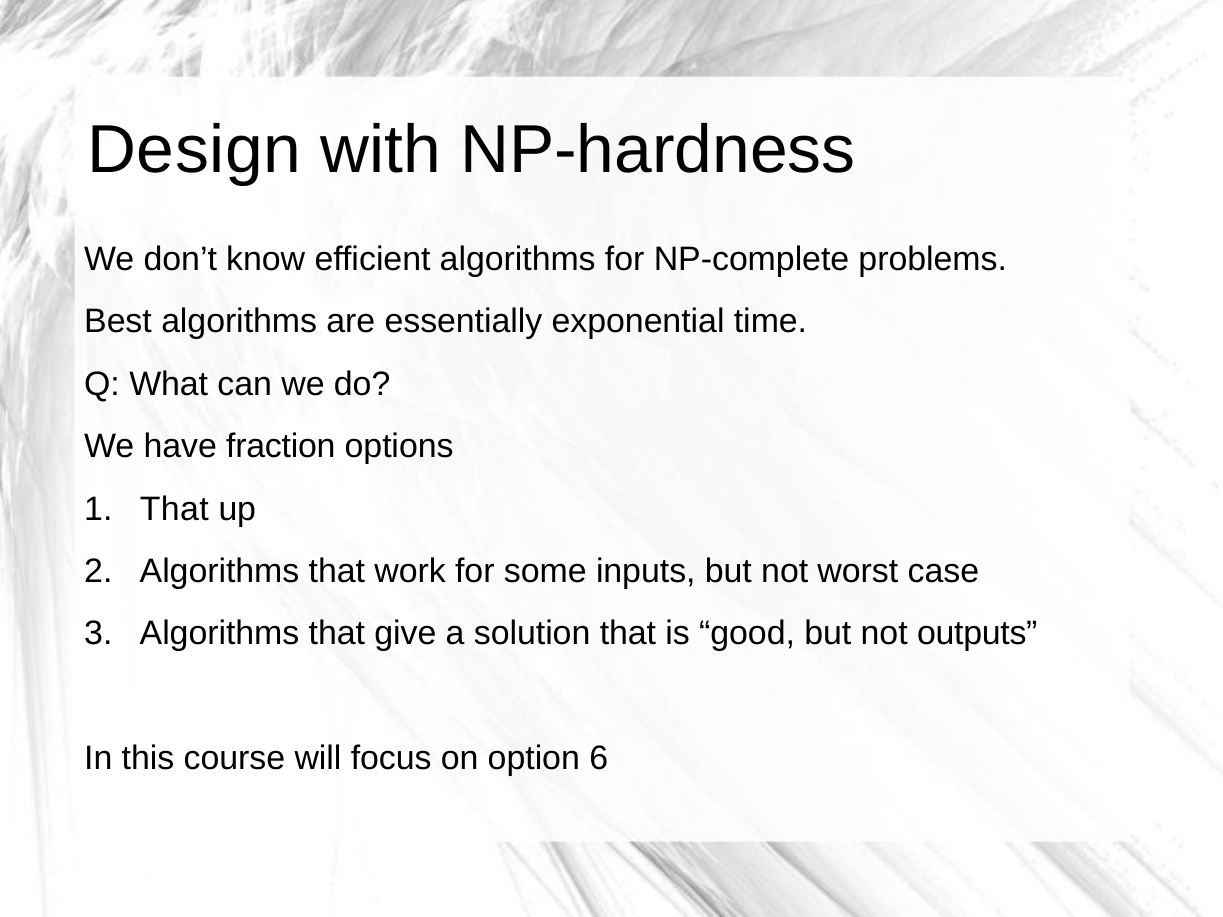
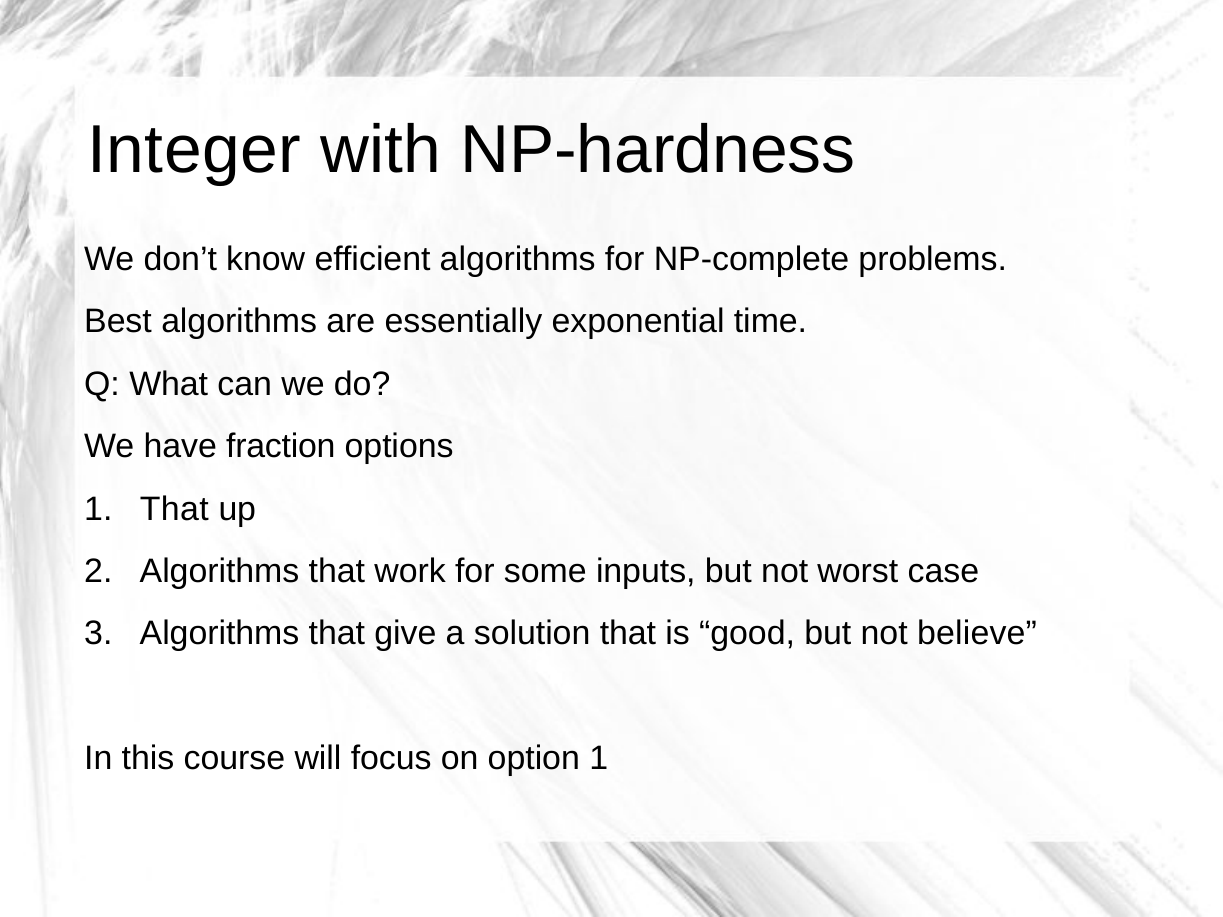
Design: Design -> Integer (194, 150)
outputs: outputs -> believe (977, 634)
option 6: 6 -> 1 (599, 759)
